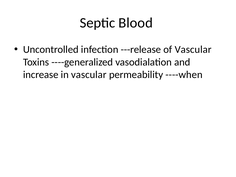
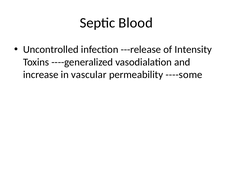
of Vascular: Vascular -> Intensity (193, 50)
----when: ----when -> ----some (184, 75)
